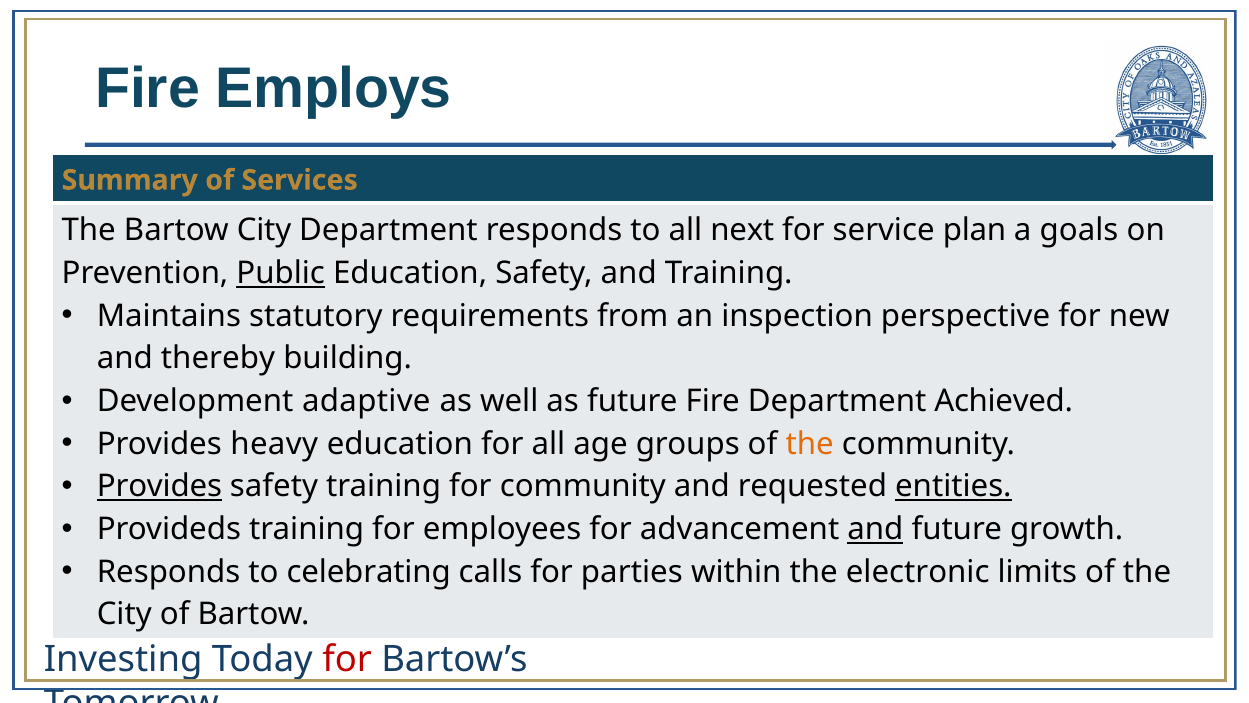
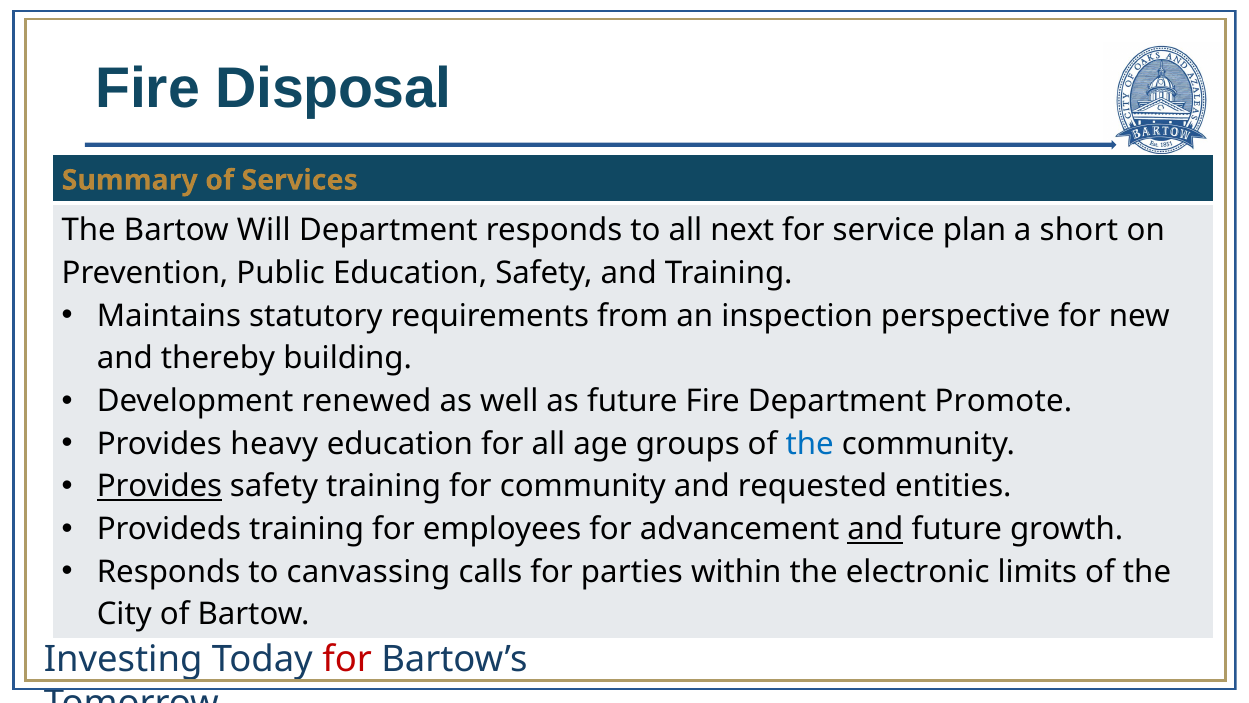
Employs: Employs -> Disposal (334, 88)
Bartow City: City -> Will (264, 230)
goals: goals -> short (1079, 230)
Public underline: present -> none (281, 273)
adaptive: adaptive -> renewed (366, 401)
Achieved: Achieved -> Promote (1003, 401)
the colour: orange -> blue (810, 444)
entities underline: present -> none (953, 486)
celebrating: celebrating -> canvassing (368, 572)
